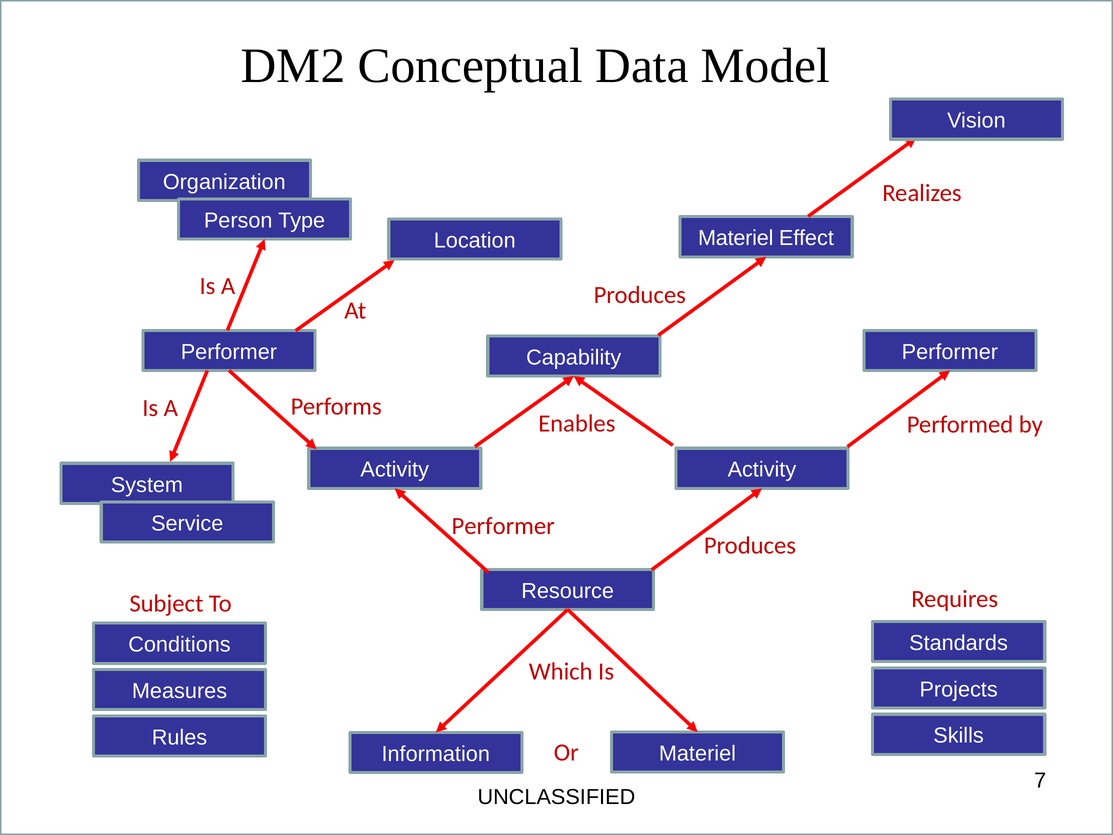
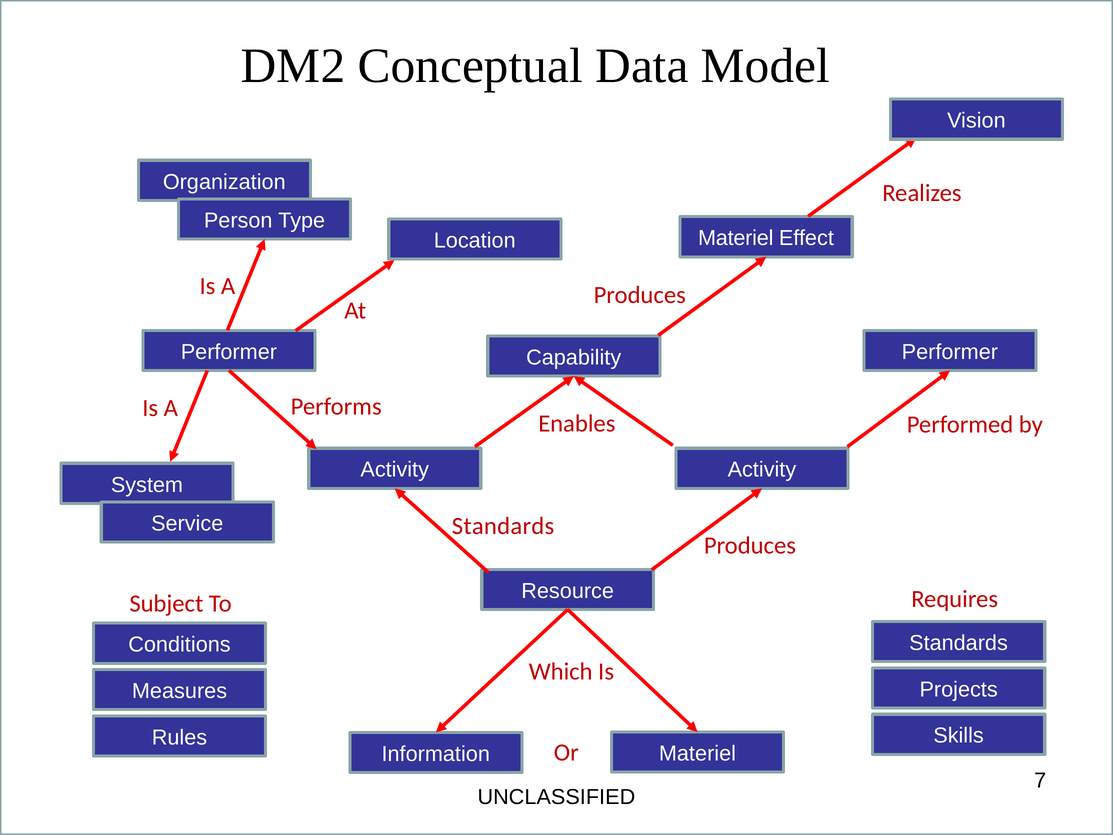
Performer: Performer -> Standards (503, 526)
